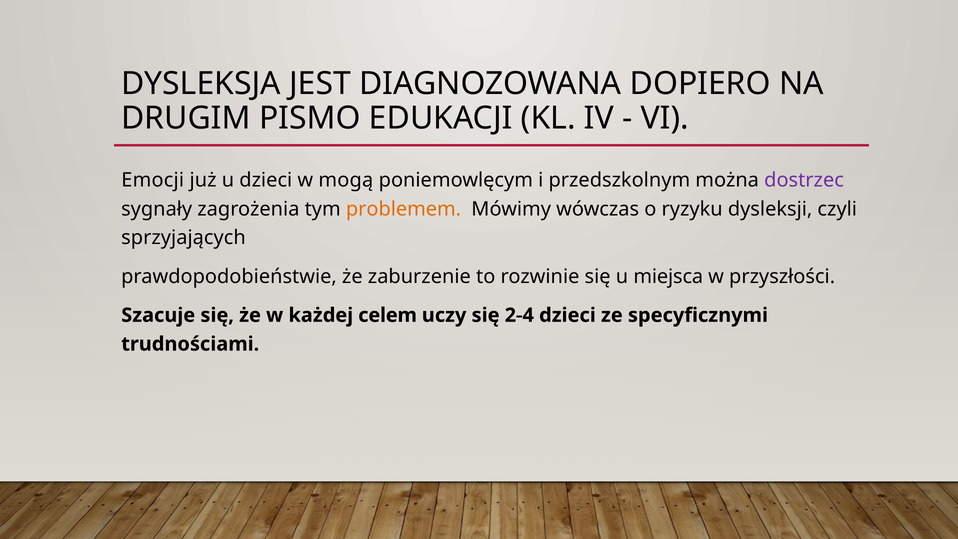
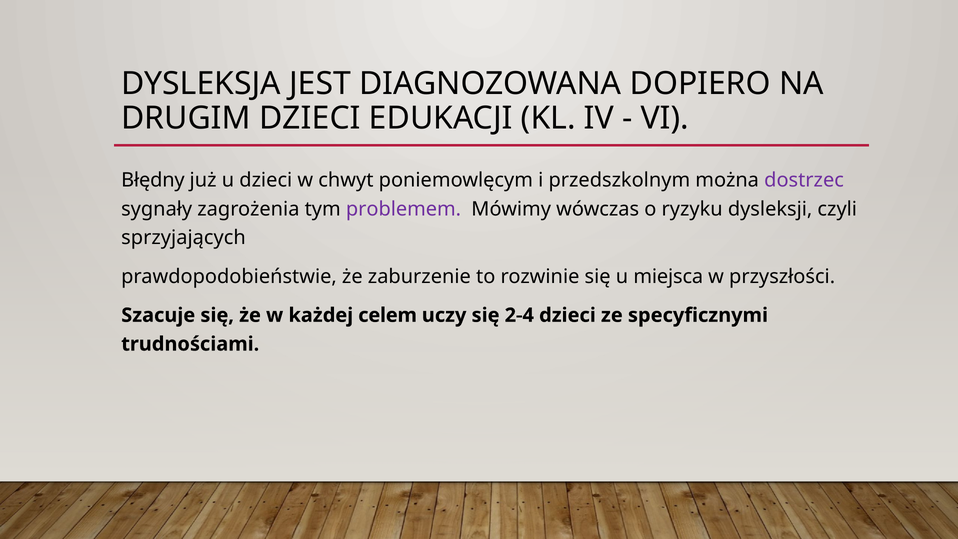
DRUGIM PISMO: PISMO -> DZIECI (310, 118)
Emocji: Emocji -> Błędny (153, 180)
mogą: mogą -> chwyt (346, 180)
problemem colour: orange -> purple (404, 209)
